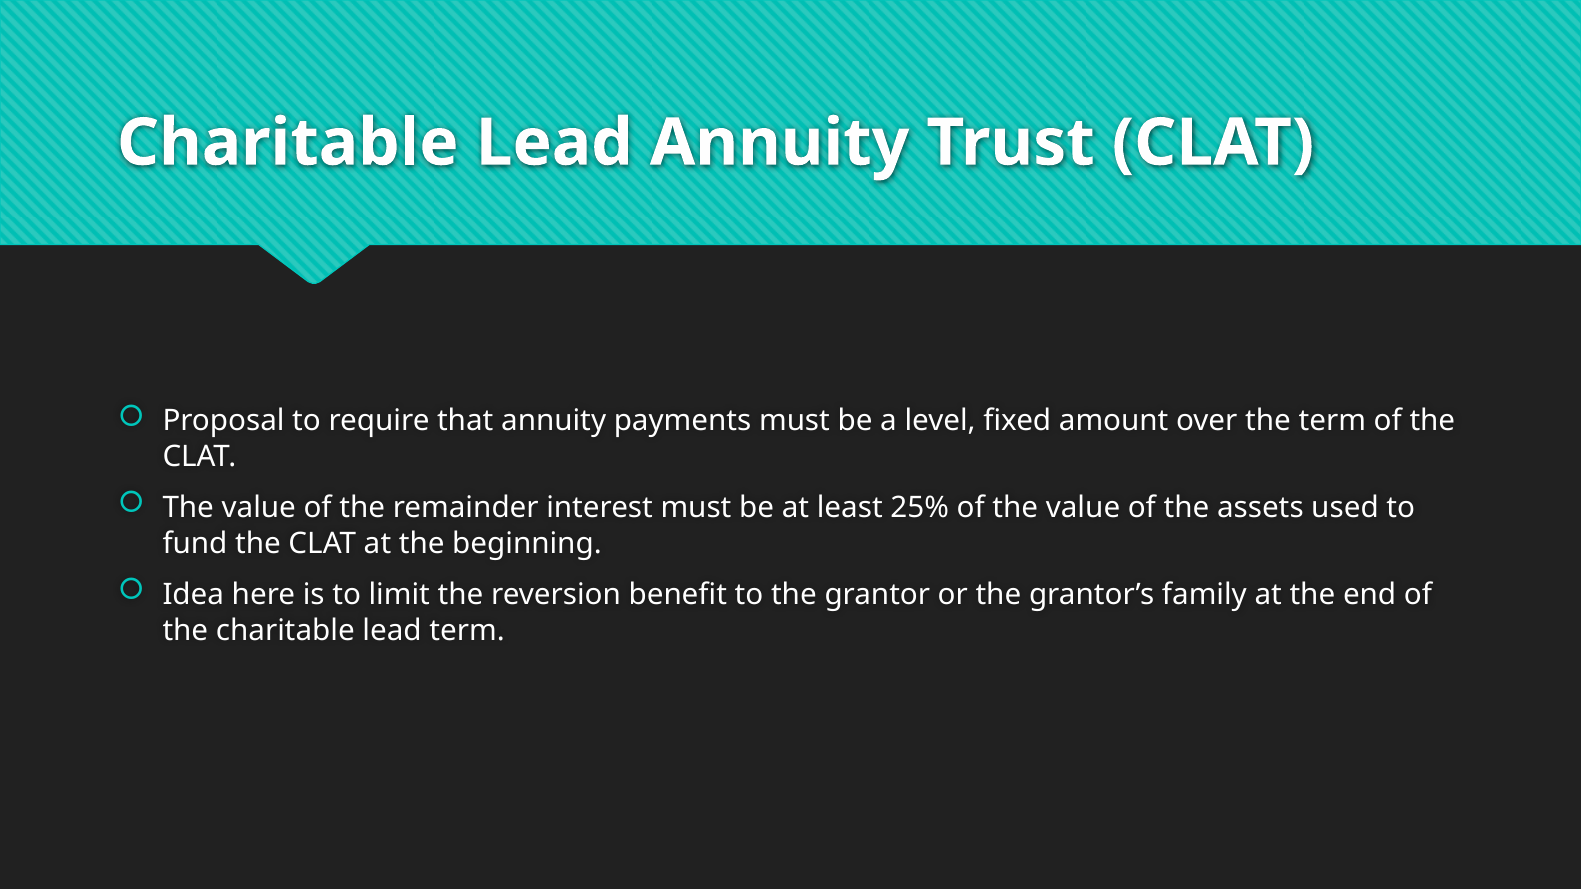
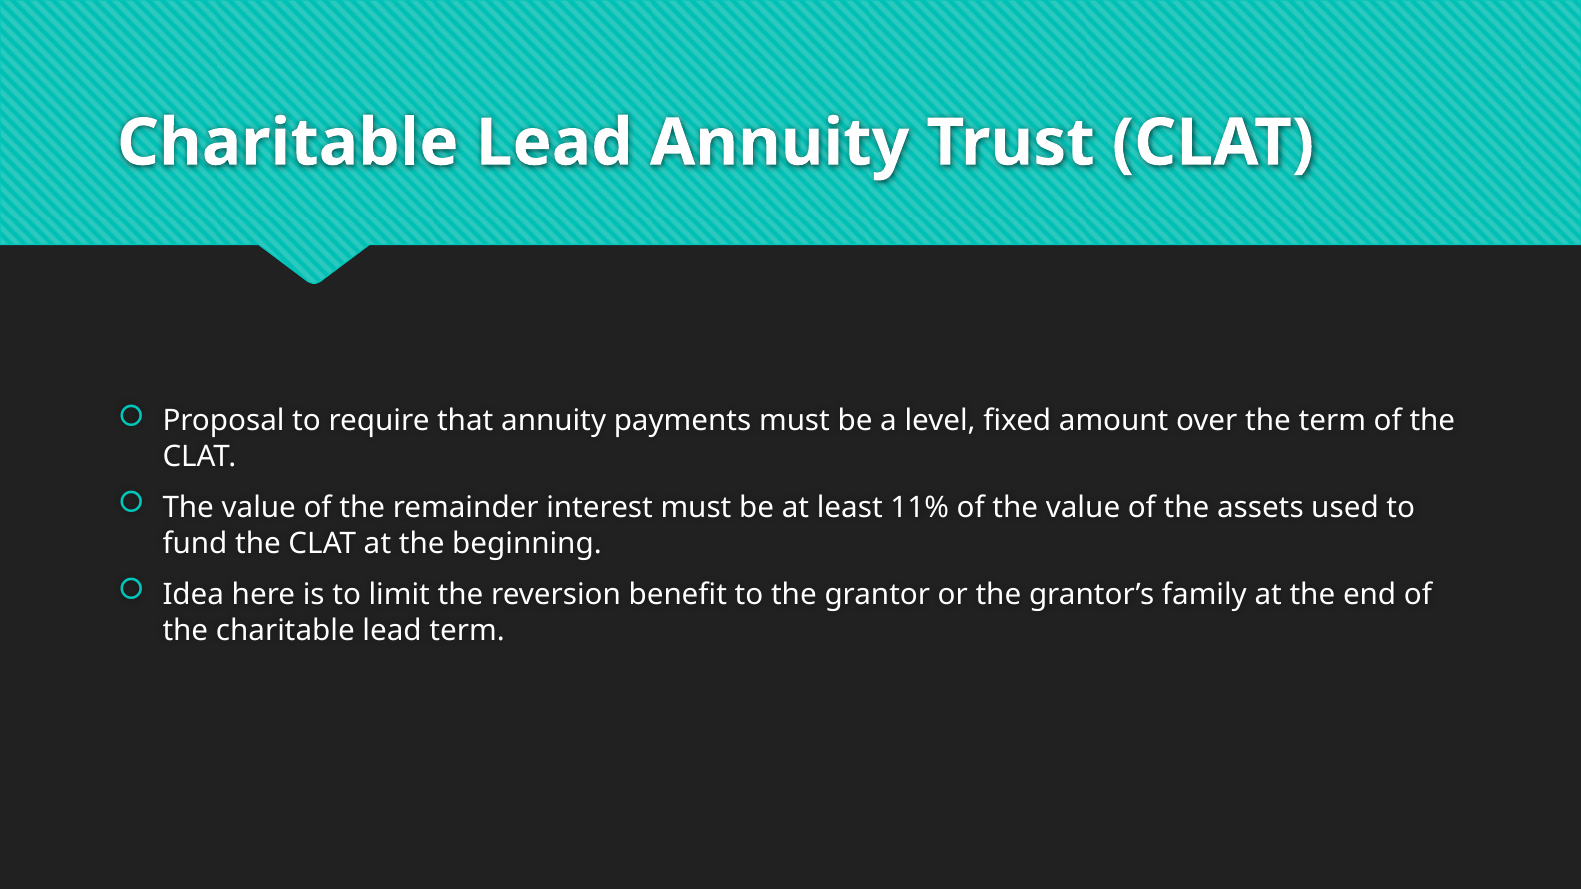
25%: 25% -> 11% (920, 508)
